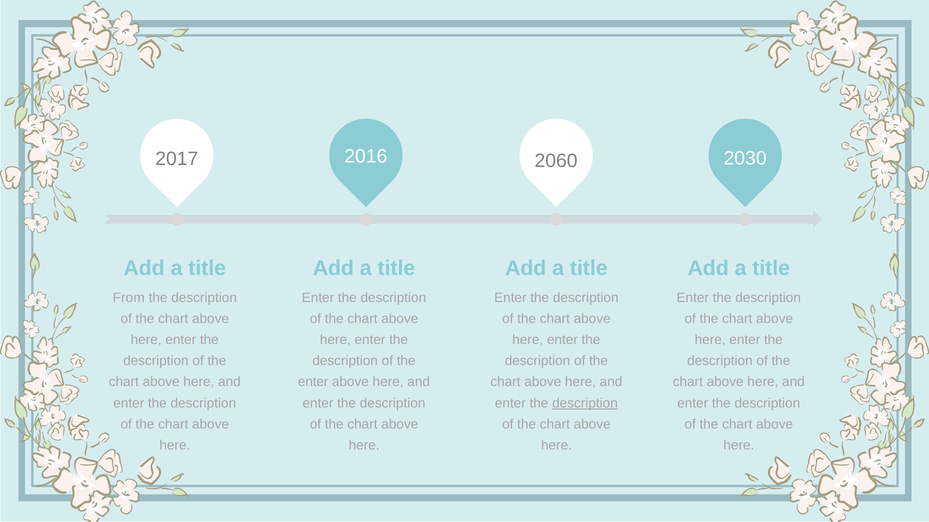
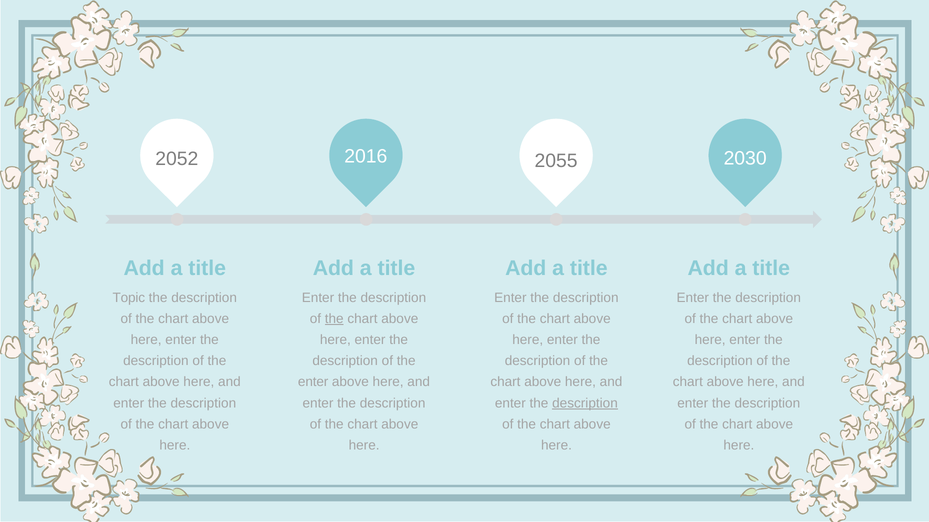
2017: 2017 -> 2052 (177, 159)
2060: 2060 -> 2055 (556, 161)
From: From -> Topic (129, 298)
the underline: none -> present (334, 319)
